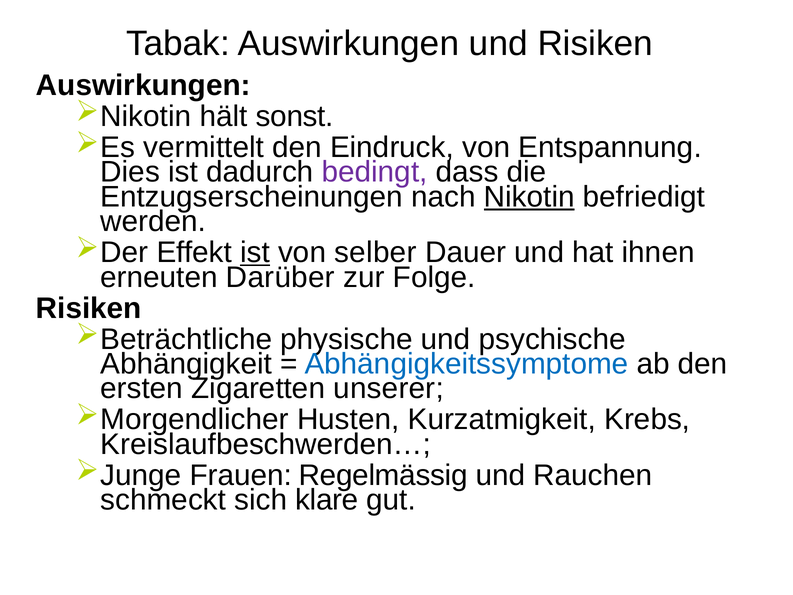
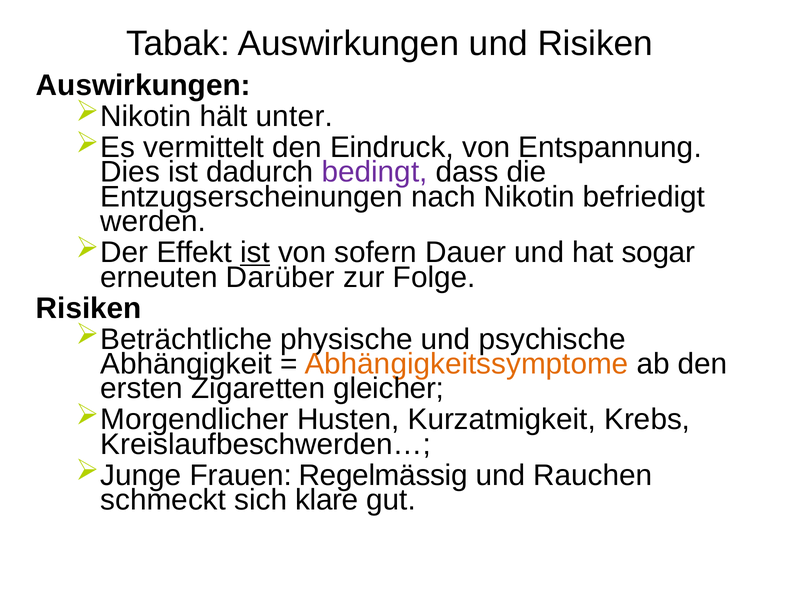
sonst: sonst -> unter (294, 116)
Nikotin underline: present -> none (529, 197)
selber: selber -> sofern (376, 252)
ihnen: ihnen -> sogar (658, 252)
Abhängigkeitssymptome colour: blue -> orange (467, 364)
unserer: unserer -> gleicher (389, 388)
